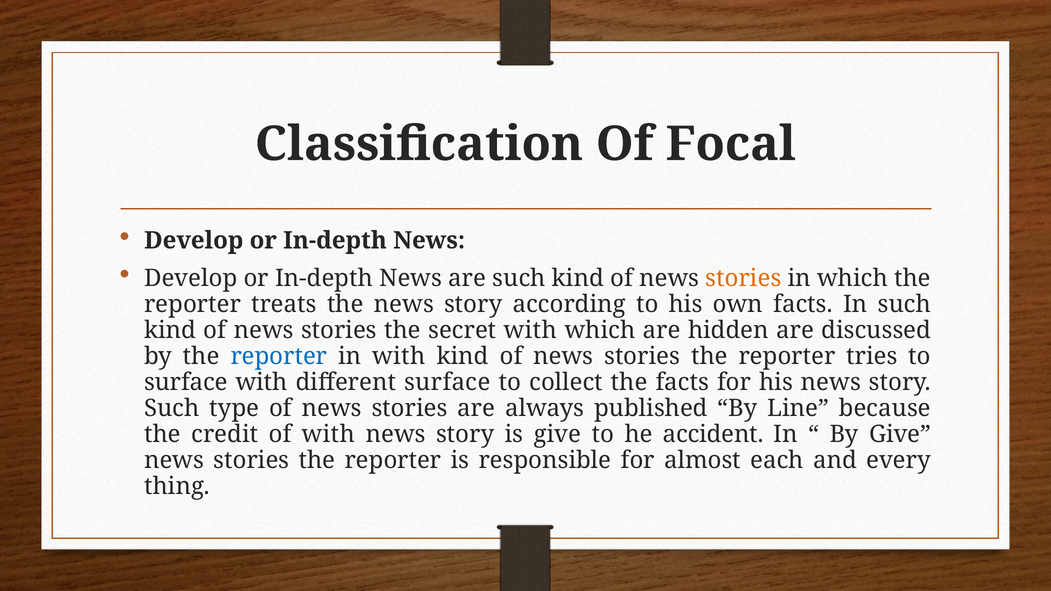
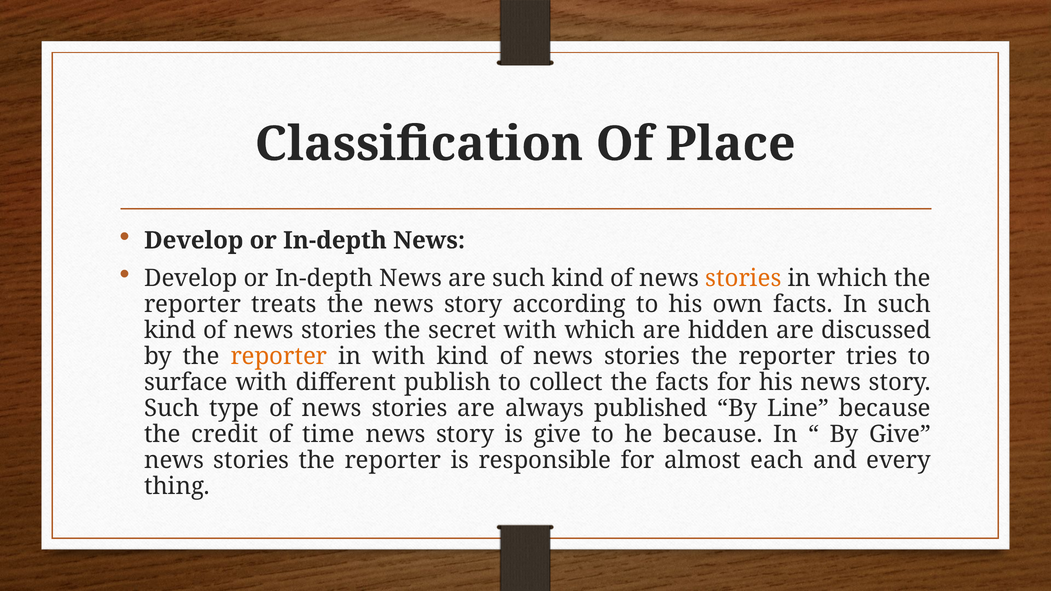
Focal: Focal -> Place (731, 144)
reporter colour: blue -> orange (279, 356)
different surface: surface -> publish (447, 382)
of with: with -> time (328, 434)
he accident: accident -> because (713, 434)
